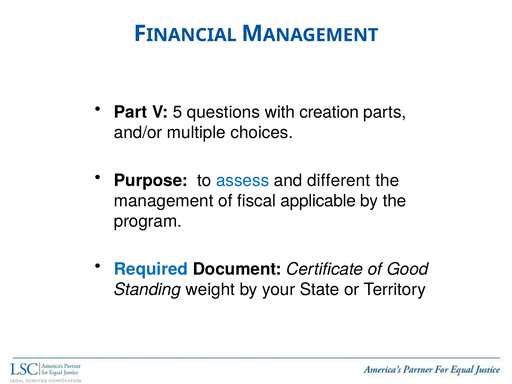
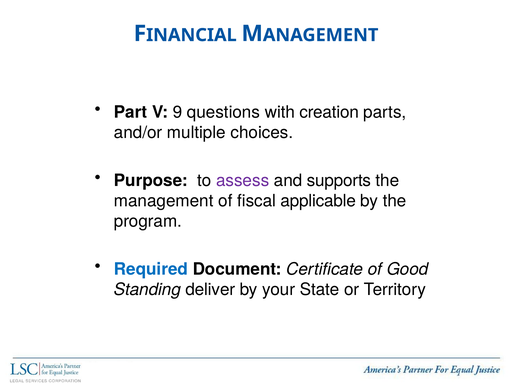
5: 5 -> 9 (177, 112)
assess colour: blue -> purple (243, 180)
different: different -> supports (339, 180)
weight: weight -> deliver (210, 290)
